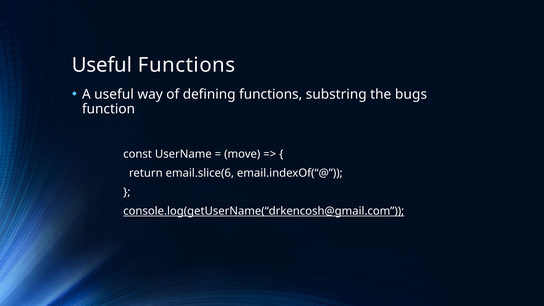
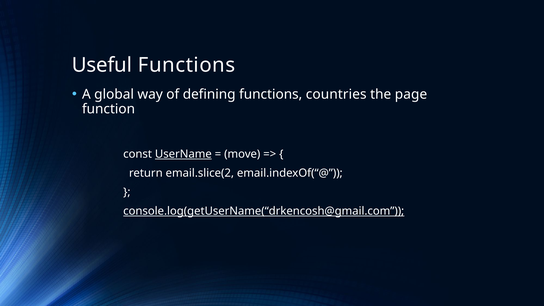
A useful: useful -> global (114, 94)
substring: substring -> countries (336, 94)
bugs: bugs -> page (411, 94)
UserName underline: none -> present (183, 154)
email.slice(6: email.slice(6 -> email.slice(2 (200, 173)
